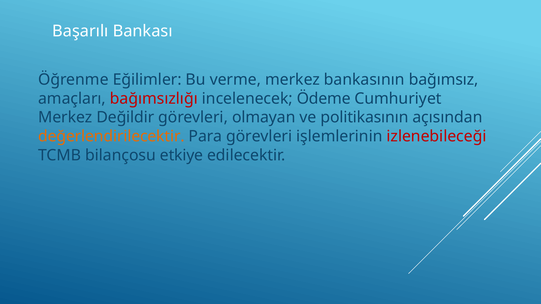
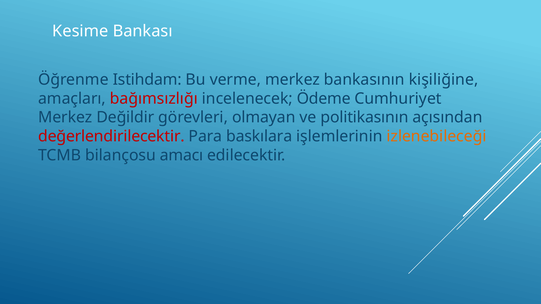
Başarılı: Başarılı -> Kesime (80, 31)
Eğilimler: Eğilimler -> Istihdam (147, 80)
bağımsız: bağımsız -> kişiliğine (444, 80)
değerlendirilecektir colour: orange -> red (111, 136)
Para görevleri: görevleri -> baskılara (259, 136)
izlenebileceği colour: red -> orange (437, 136)
etkiye: etkiye -> amacı (182, 155)
